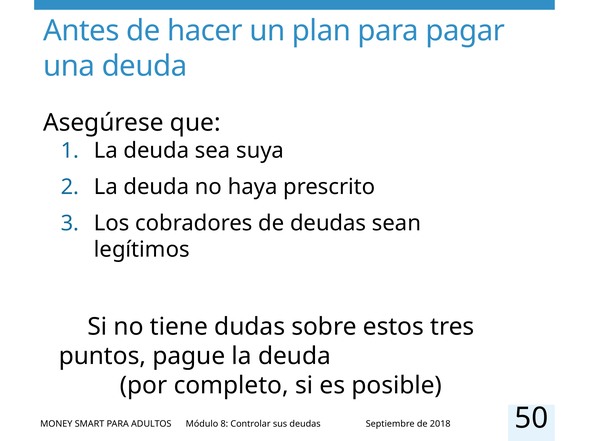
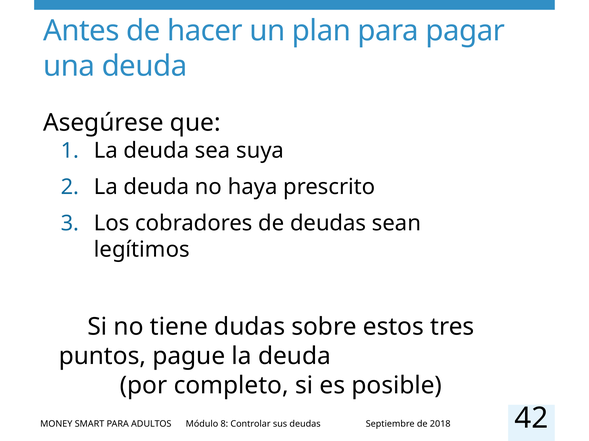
50: 50 -> 42 (531, 419)
